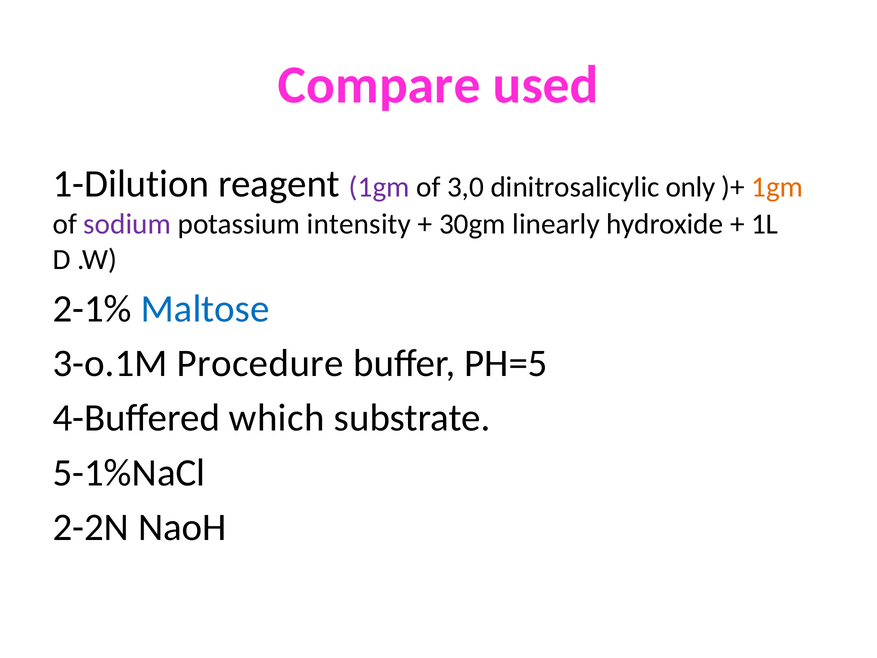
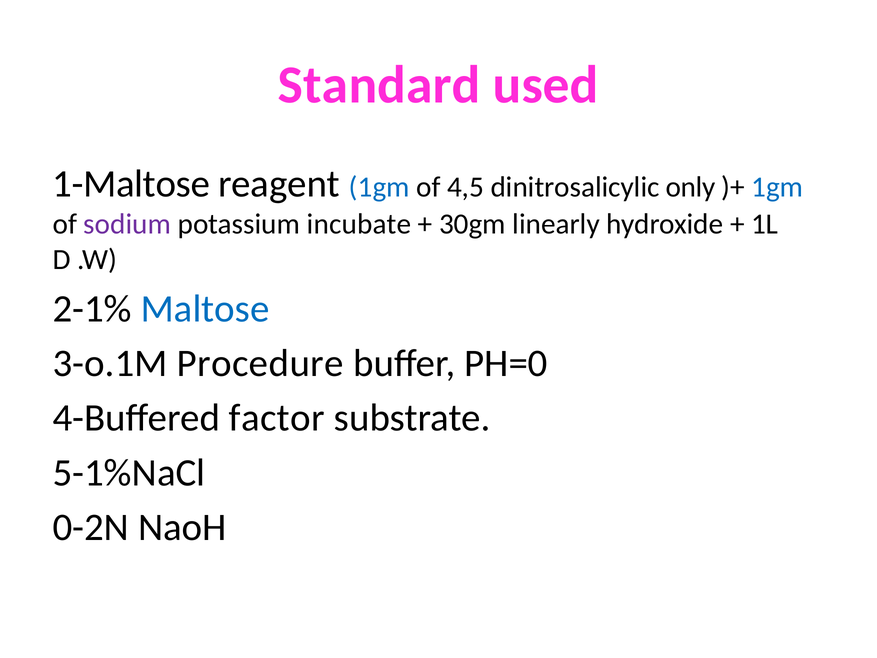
Compare: Compare -> Standard (379, 85)
1-Dilution: 1-Dilution -> 1-Maltose (131, 184)
1gm colour: purple -> blue (379, 187)
3,0: 3,0 -> 4,5 (466, 187)
1gm colour: orange -> blue (777, 187)
intensity: intensity -> incubate (359, 224)
PH=5: PH=5 -> PH=0 (506, 363)
which: which -> factor (277, 418)
2-2N: 2-2N -> 0-2N (91, 527)
